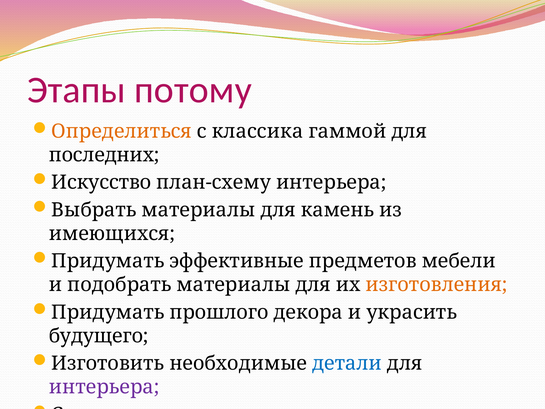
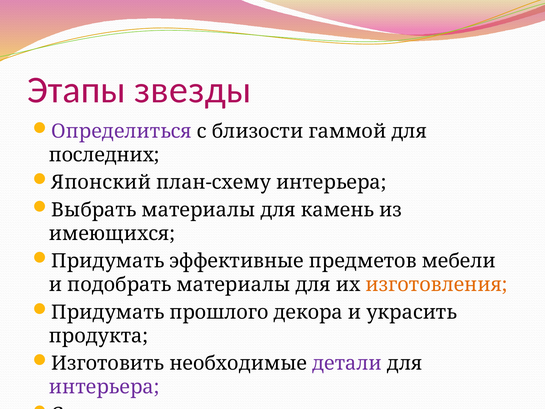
потому: потому -> звезды (193, 90)
Определиться colour: orange -> purple (122, 131)
классика: классика -> близости (258, 131)
Искусство: Искусство -> Японский (101, 182)
будущего: будущего -> продукта (99, 336)
детали colour: blue -> purple (347, 363)
